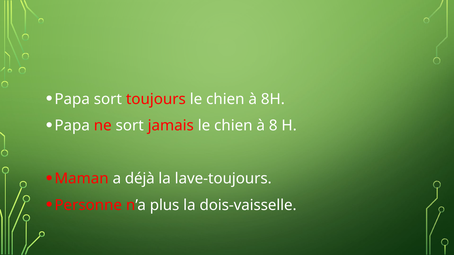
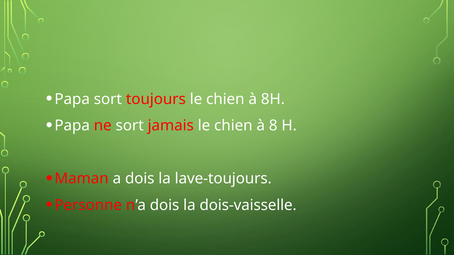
a déjà: déjà -> dois (140, 179)
n’a plus: plus -> dois (165, 205)
